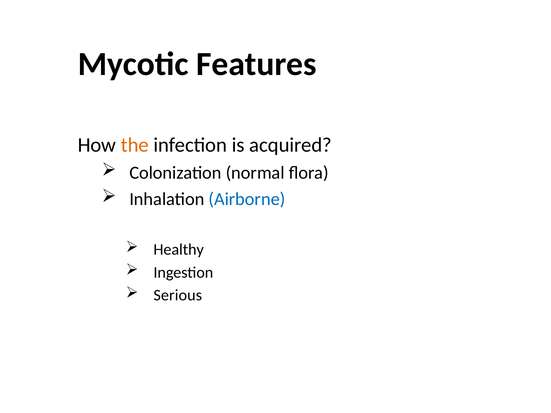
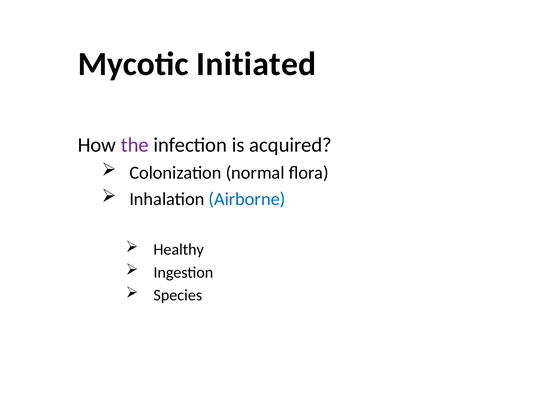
Features: Features -> Initiated (256, 64)
the colour: orange -> purple (135, 145)
Serious: Serious -> Species (178, 295)
